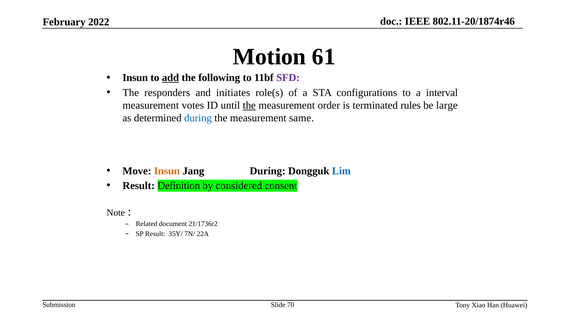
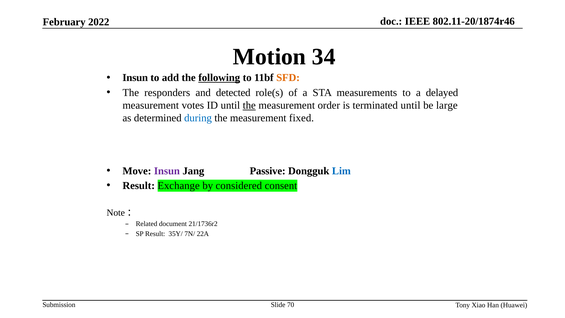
61: 61 -> 34 (324, 57)
add underline: present -> none (170, 78)
following underline: none -> present (219, 78)
SFD colour: purple -> orange (288, 78)
initiates: initiates -> detected (233, 93)
configurations: configurations -> measurements (367, 93)
interval: interval -> delayed (442, 93)
terminated rules: rules -> until (411, 105)
same: same -> fixed (302, 118)
Insun colour: orange -> purple (167, 171)
Jang During: During -> Passive (268, 171)
Definition: Definition -> Exchange (179, 186)
